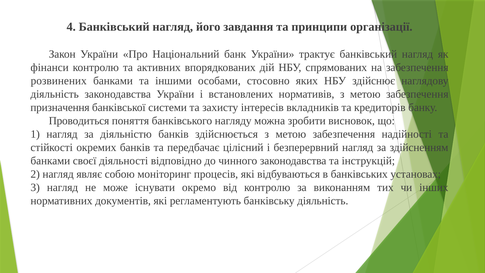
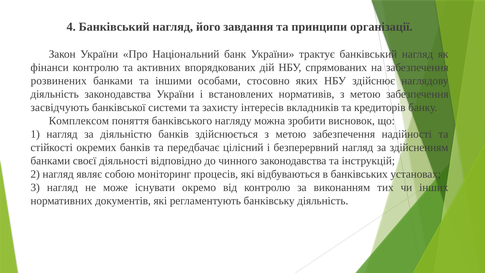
призначення: призначення -> засвідчують (60, 107)
Проводиться: Проводиться -> Комплексом (79, 121)
